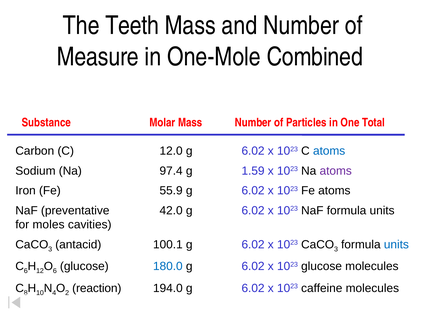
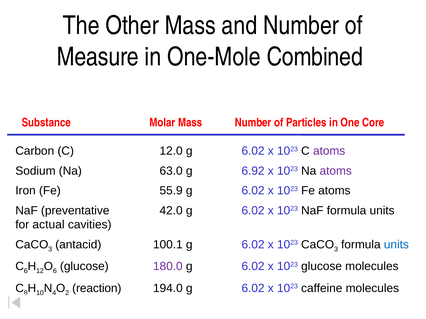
Teeth: Teeth -> Other (132, 26)
Total: Total -> Core (373, 123)
atoms colour: blue -> purple (329, 151)
97.4: 97.4 -> 63.0 (171, 171)
1.59: 1.59 -> 6.92 (253, 171)
moles: moles -> actual (49, 225)
180.0 colour: blue -> purple (168, 267)
